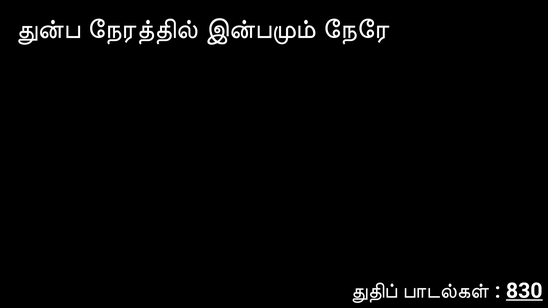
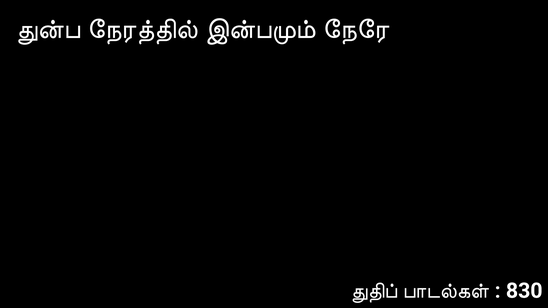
830 underline: present -> none (524, 291)
